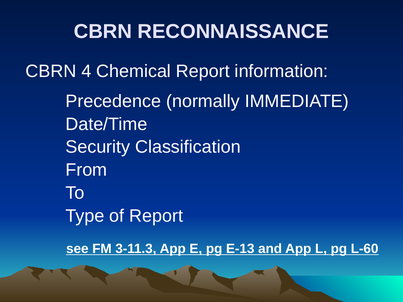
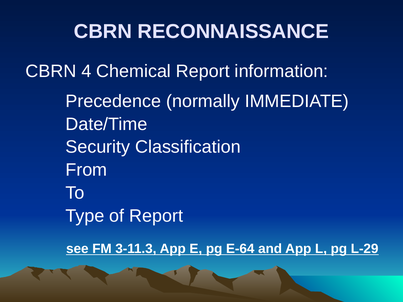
E-13: E-13 -> E-64 (240, 249)
L-60: L-60 -> L-29 (365, 249)
